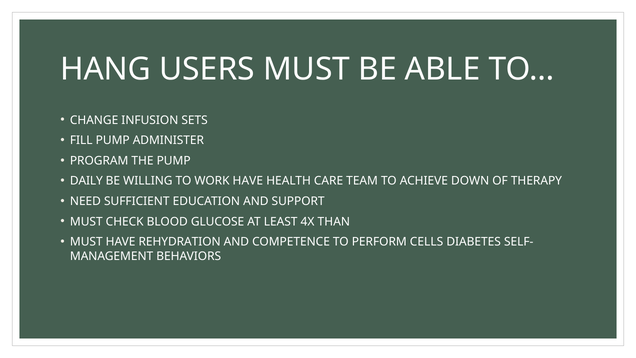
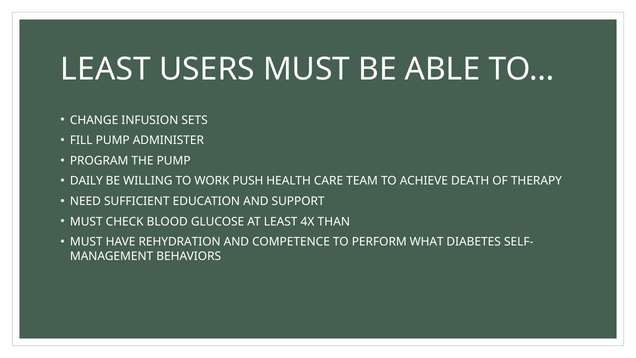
HANG: HANG -> LEAST (106, 69)
WORK HAVE: HAVE -> PUSH (248, 181)
DOWN: DOWN -> DEATH (470, 181)
CELLS: CELLS -> WHAT (427, 242)
